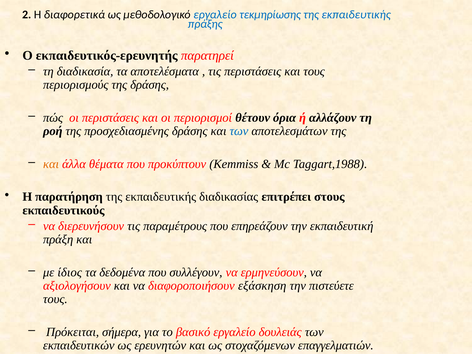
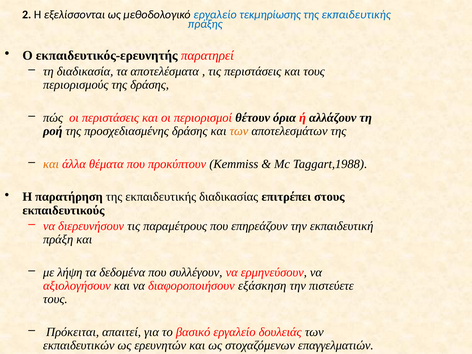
διαφορετικά: διαφορετικά -> εξελίσσονται (74, 15)
των colour: blue -> orange (239, 131)
ίδιος: ίδιος -> λήψη (70, 272)
σήμερα: σήμερα -> απαιτεί (122, 332)
